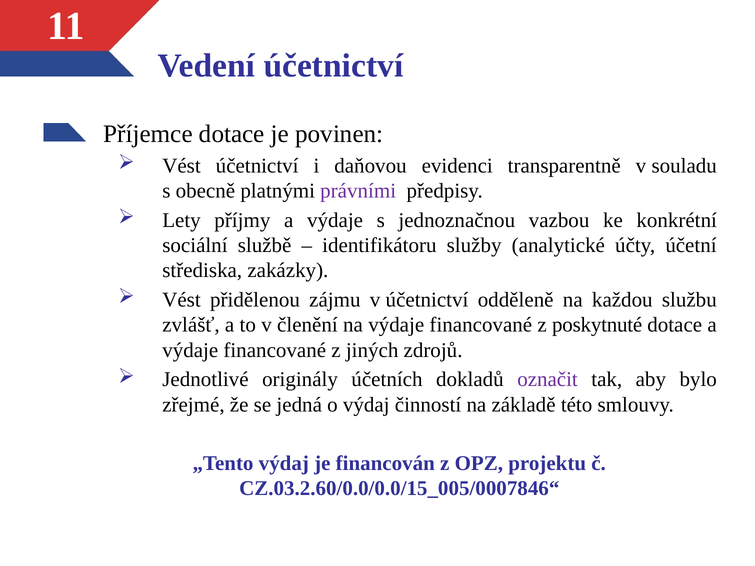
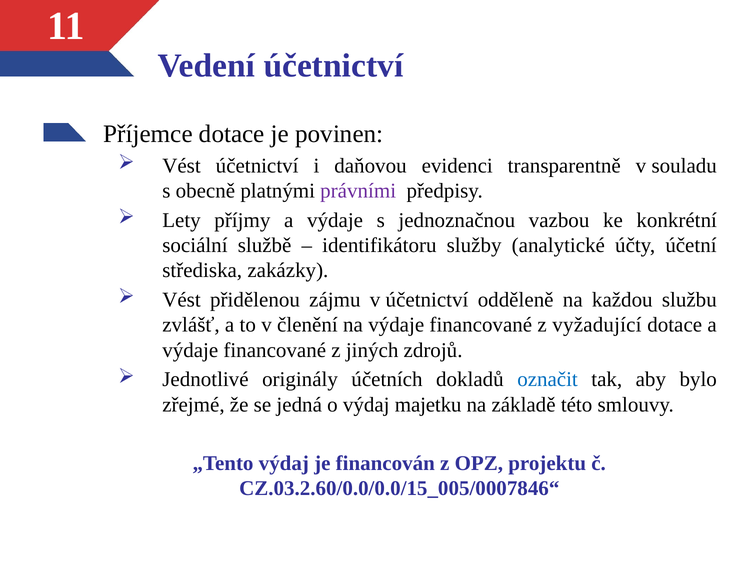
poskytnuté: poskytnuté -> vyžadující (597, 325)
označit colour: purple -> blue (548, 380)
činností: činností -> majetku (428, 405)
